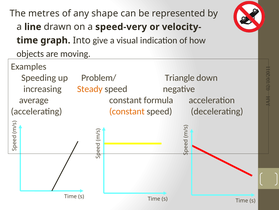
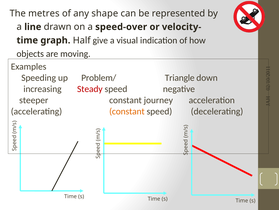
speed-very: speed-very -> speed-over (121, 27)
Into: Into -> Half (82, 40)
Steady colour: orange -> red (90, 89)
average: average -> steeper (34, 100)
formula: formula -> journey (158, 100)
